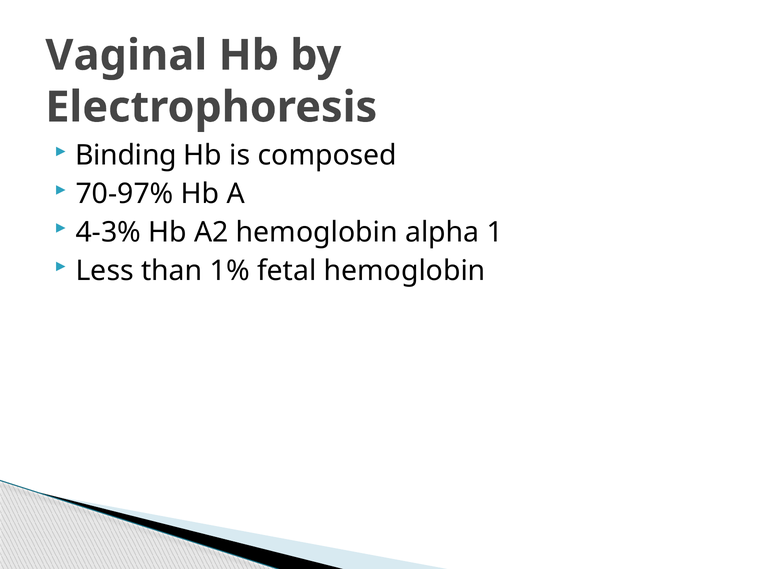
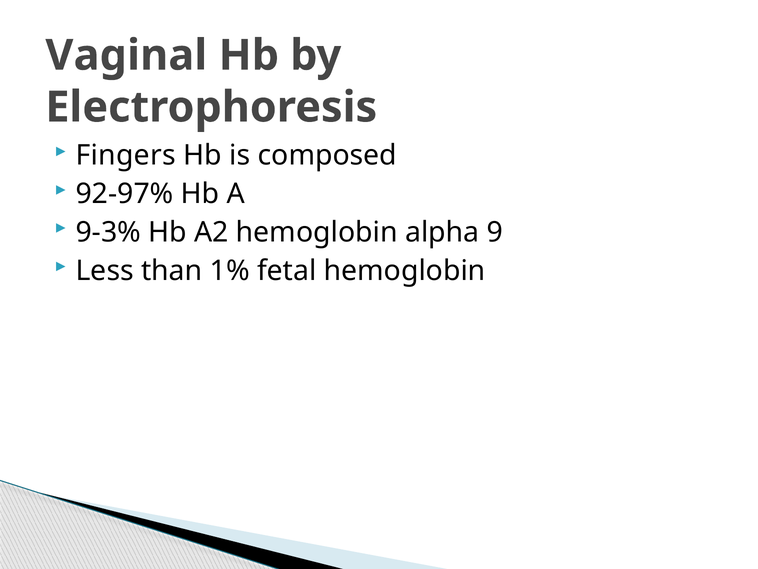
Binding: Binding -> Fingers (126, 155)
70-97%: 70-97% -> 92-97% (125, 194)
4-3%: 4-3% -> 9-3% (108, 232)
1: 1 -> 9 (495, 232)
